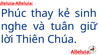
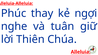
sinh: sinh -> ngợi (86, 13)
